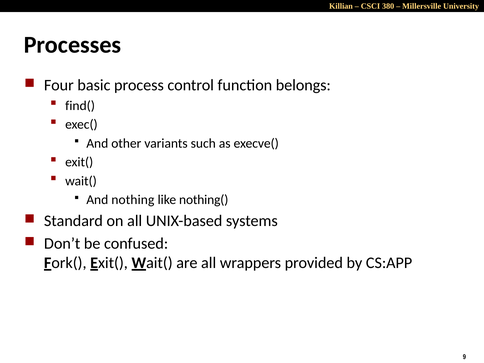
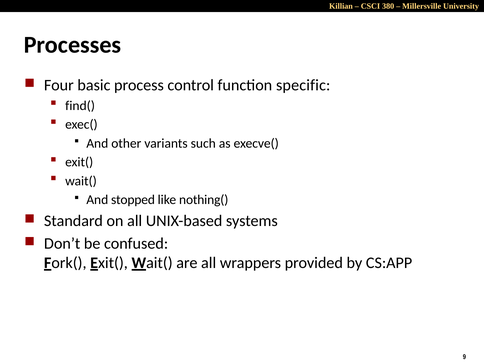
belongs: belongs -> specific (303, 85)
nothing: nothing -> stopped (133, 200)
